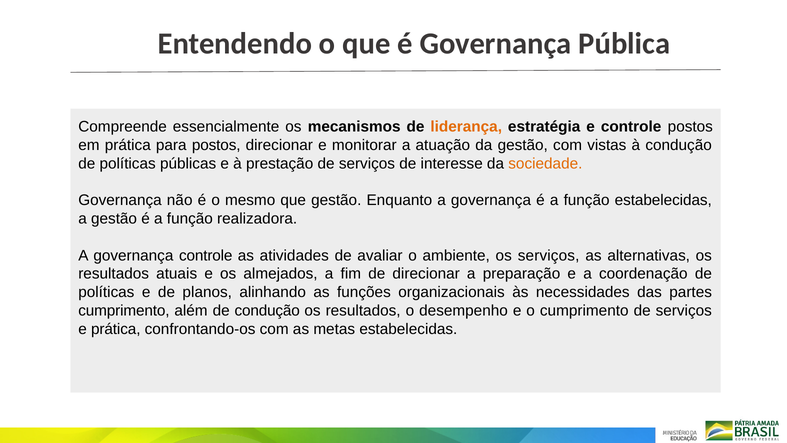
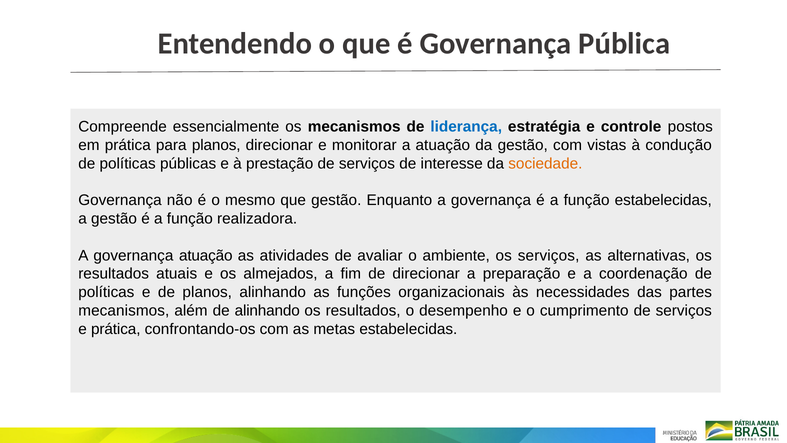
liderança colour: orange -> blue (466, 127)
para postos: postos -> planos (216, 145)
governança controle: controle -> atuação (206, 255)
cumprimento: cumprimento -> mecanismos (124, 310)
de condução: condução -> alinhando (267, 310)
